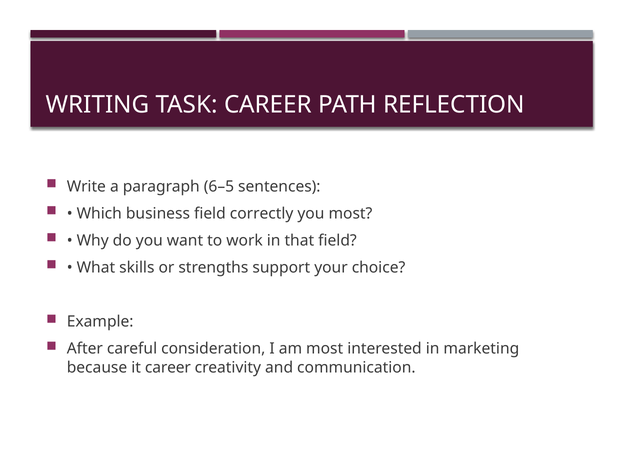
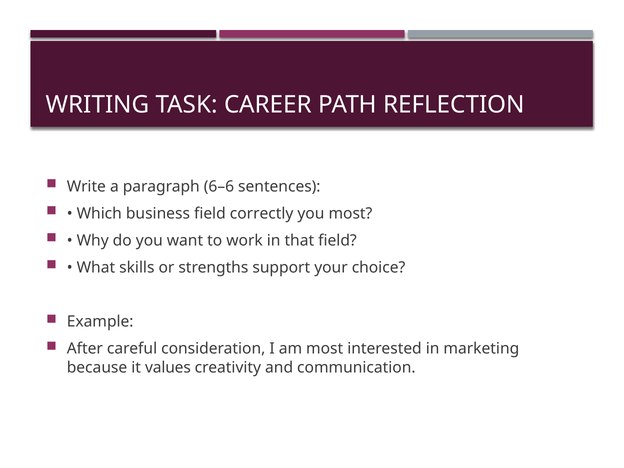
6–5: 6–5 -> 6–6 (219, 186)
it career: career -> values (168, 368)
